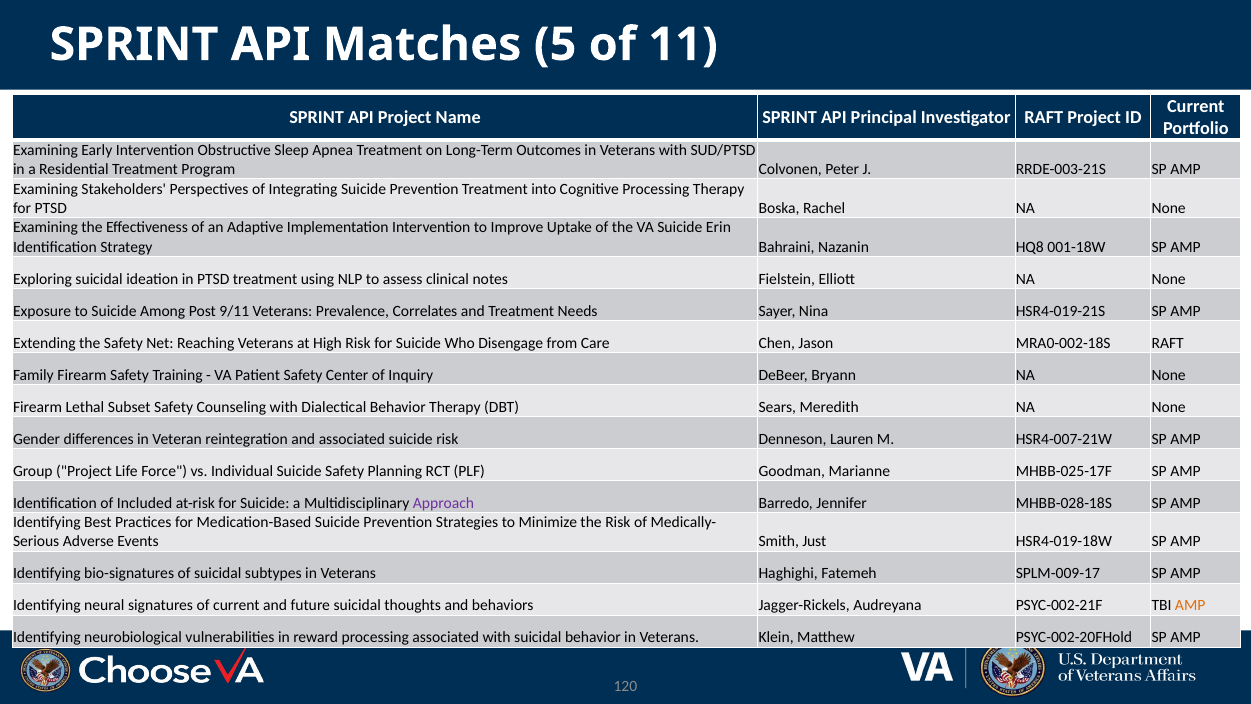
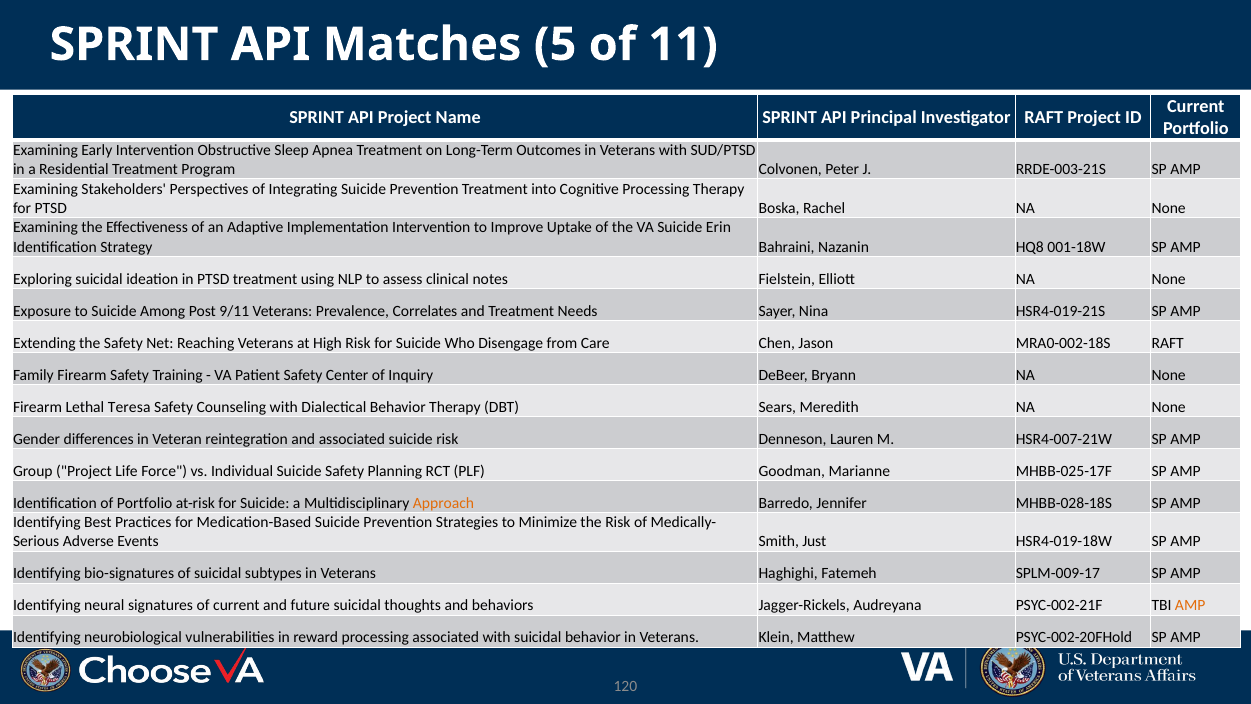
Subset: Subset -> Teresa (129, 407)
of Included: Included -> Portfolio (145, 503)
Approach colour: purple -> orange (444, 503)
